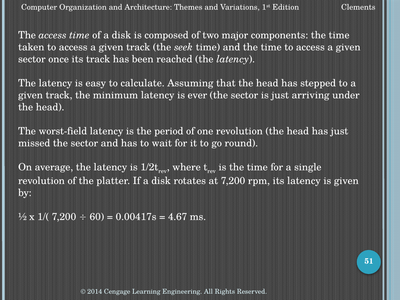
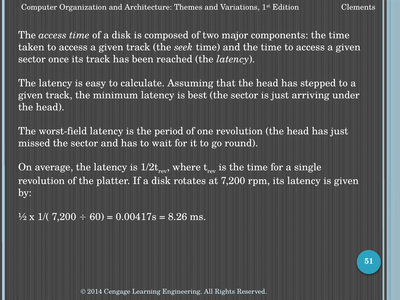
ever: ever -> best (197, 95)
4.67: 4.67 -> 8.26 (178, 217)
